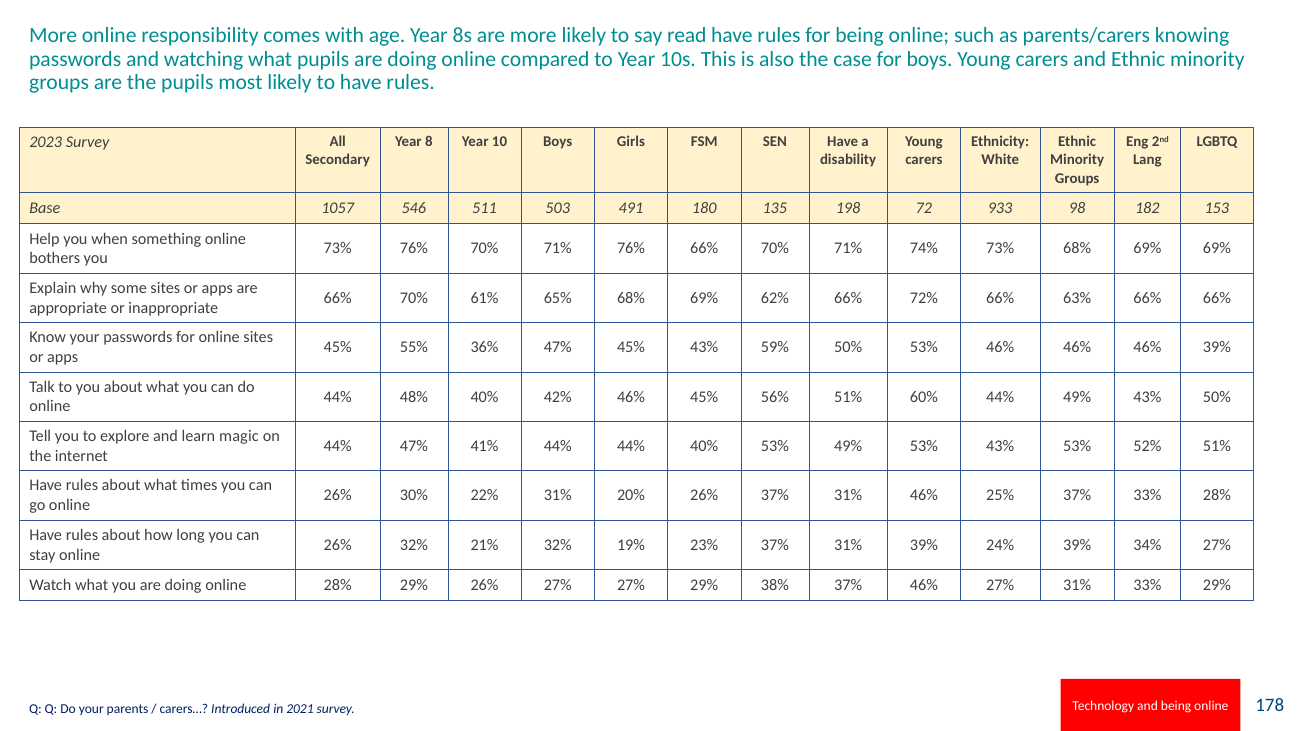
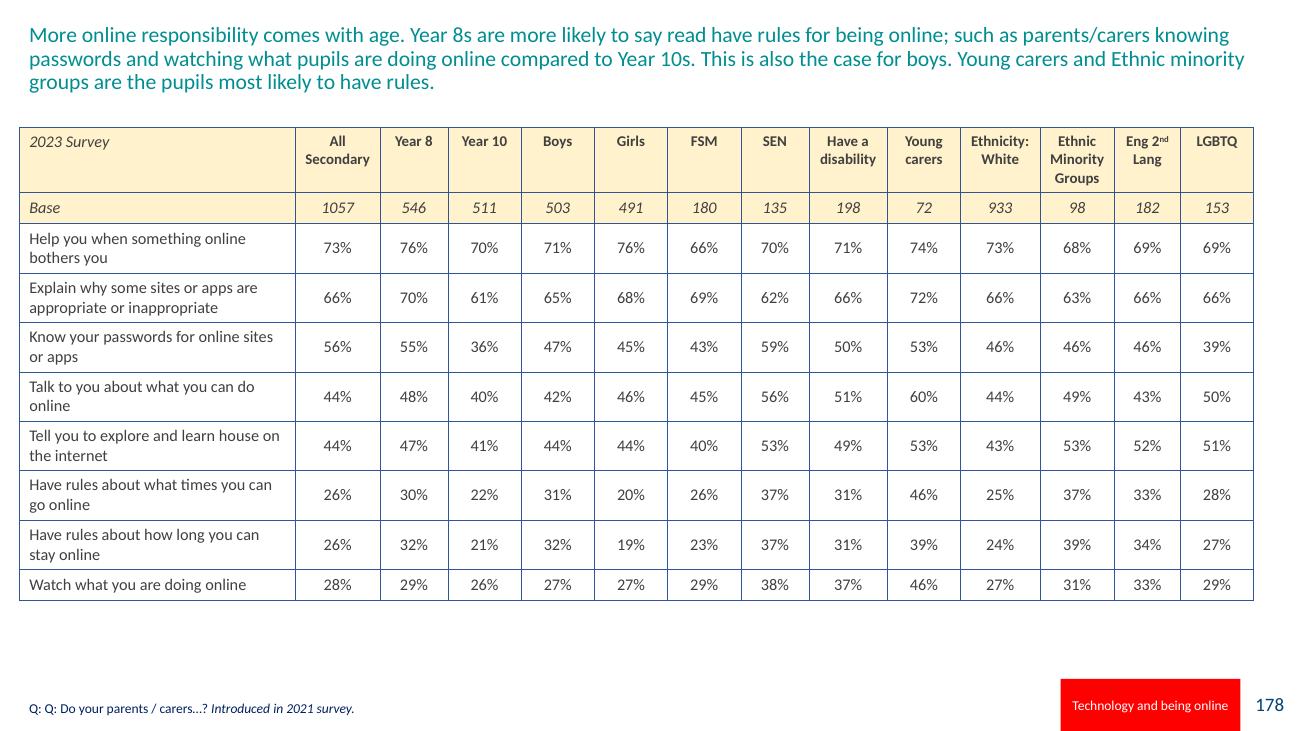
45%: 45% -> 56% (338, 347)
magic: magic -> house (239, 436)
